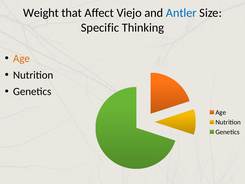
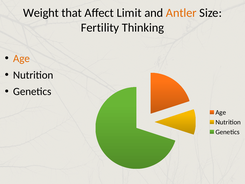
Viejo: Viejo -> Limit (129, 13)
Antler colour: blue -> orange (181, 13)
Specific: Specific -> Fertility (100, 28)
